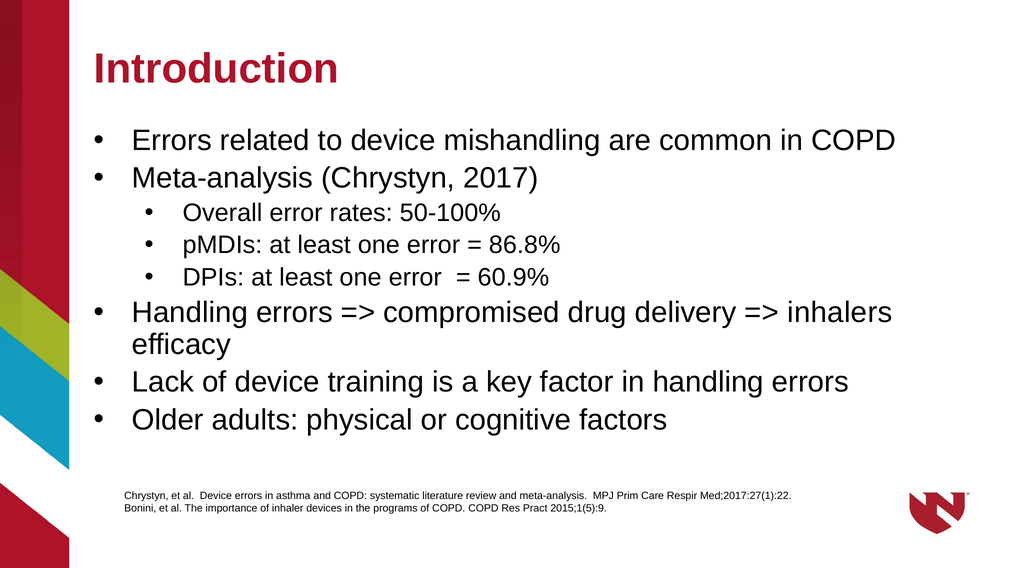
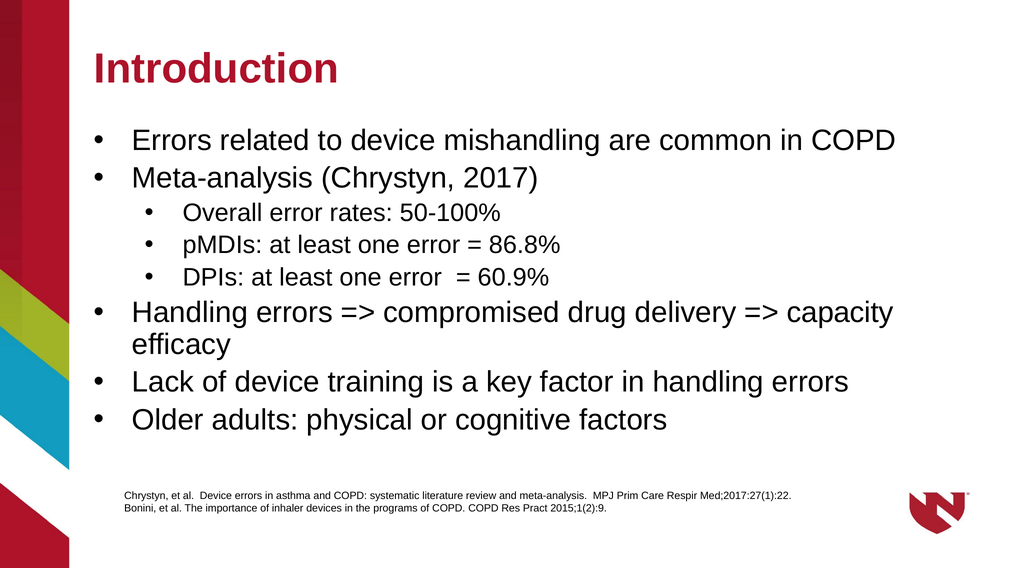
inhalers: inhalers -> capacity (840, 313)
2015;1(5):9: 2015;1(5):9 -> 2015;1(2):9 (579, 509)
